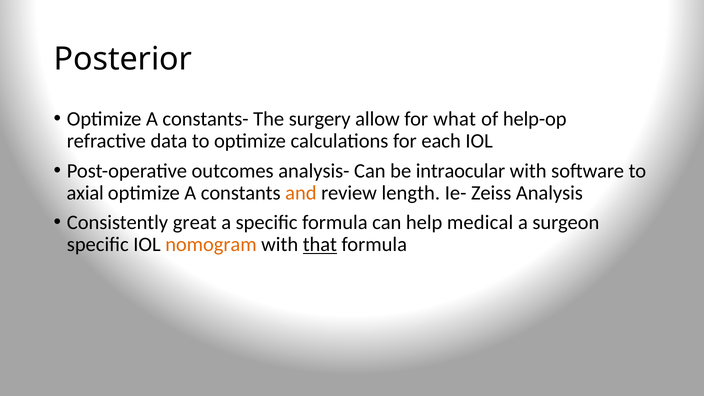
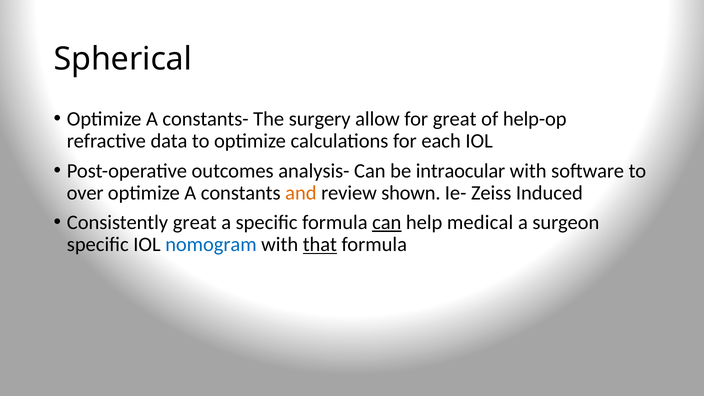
Posterior: Posterior -> Spherical (123, 59)
for what: what -> great (455, 119)
axial: axial -> over (85, 193)
length: length -> shown (411, 193)
Analysis: Analysis -> Induced (549, 193)
can underline: none -> present (387, 222)
nomogram colour: orange -> blue (211, 245)
